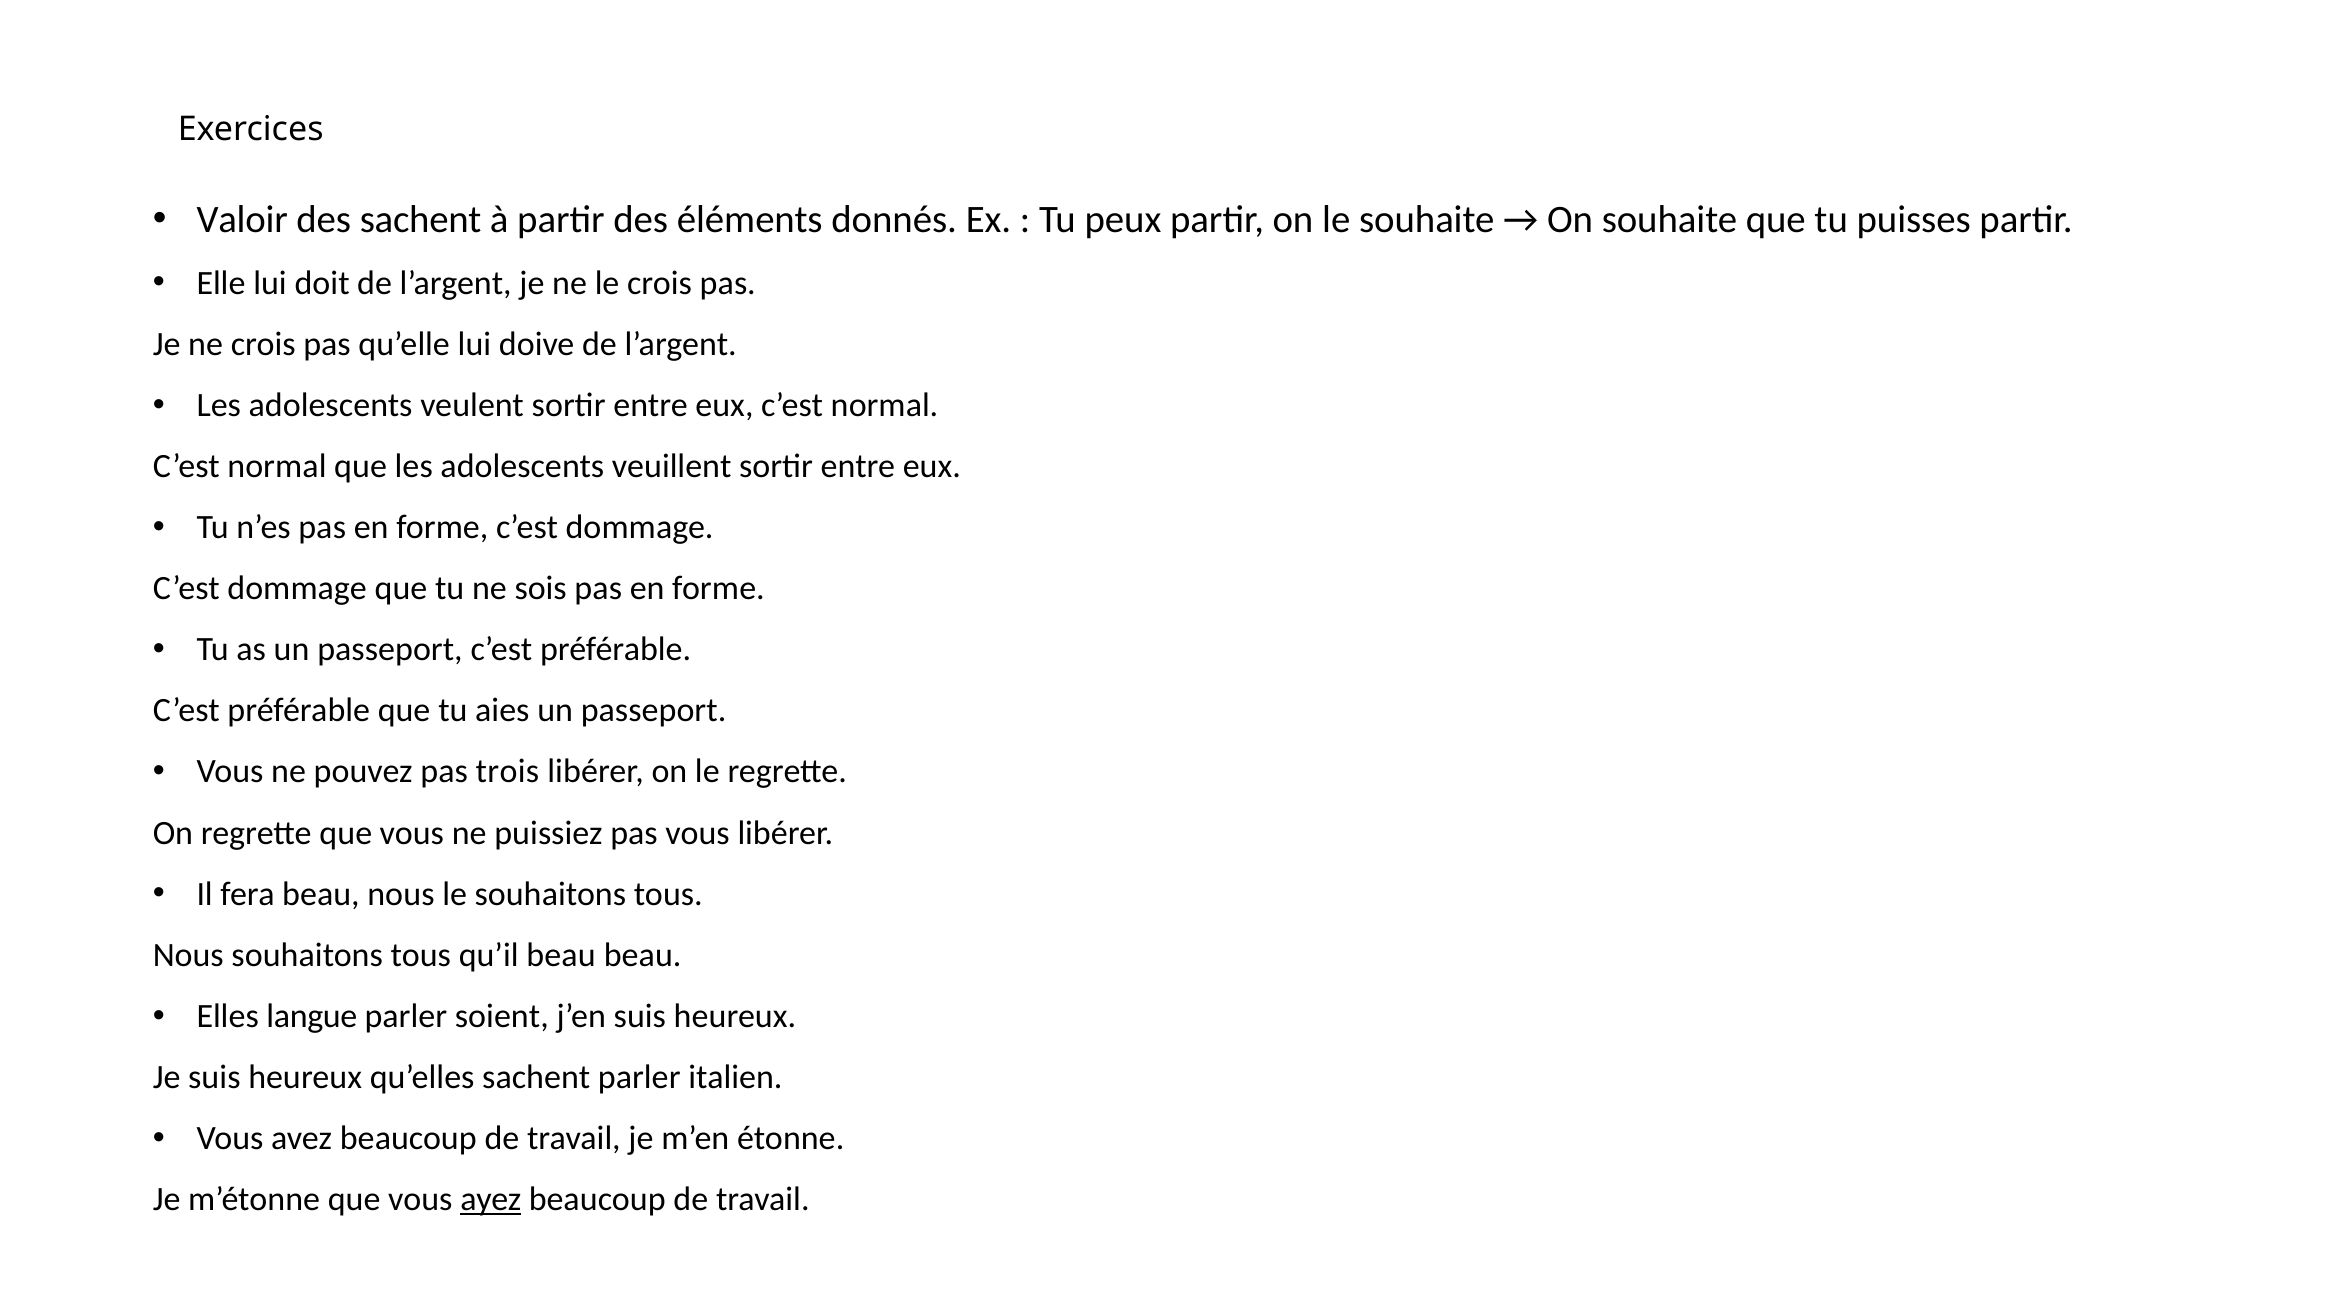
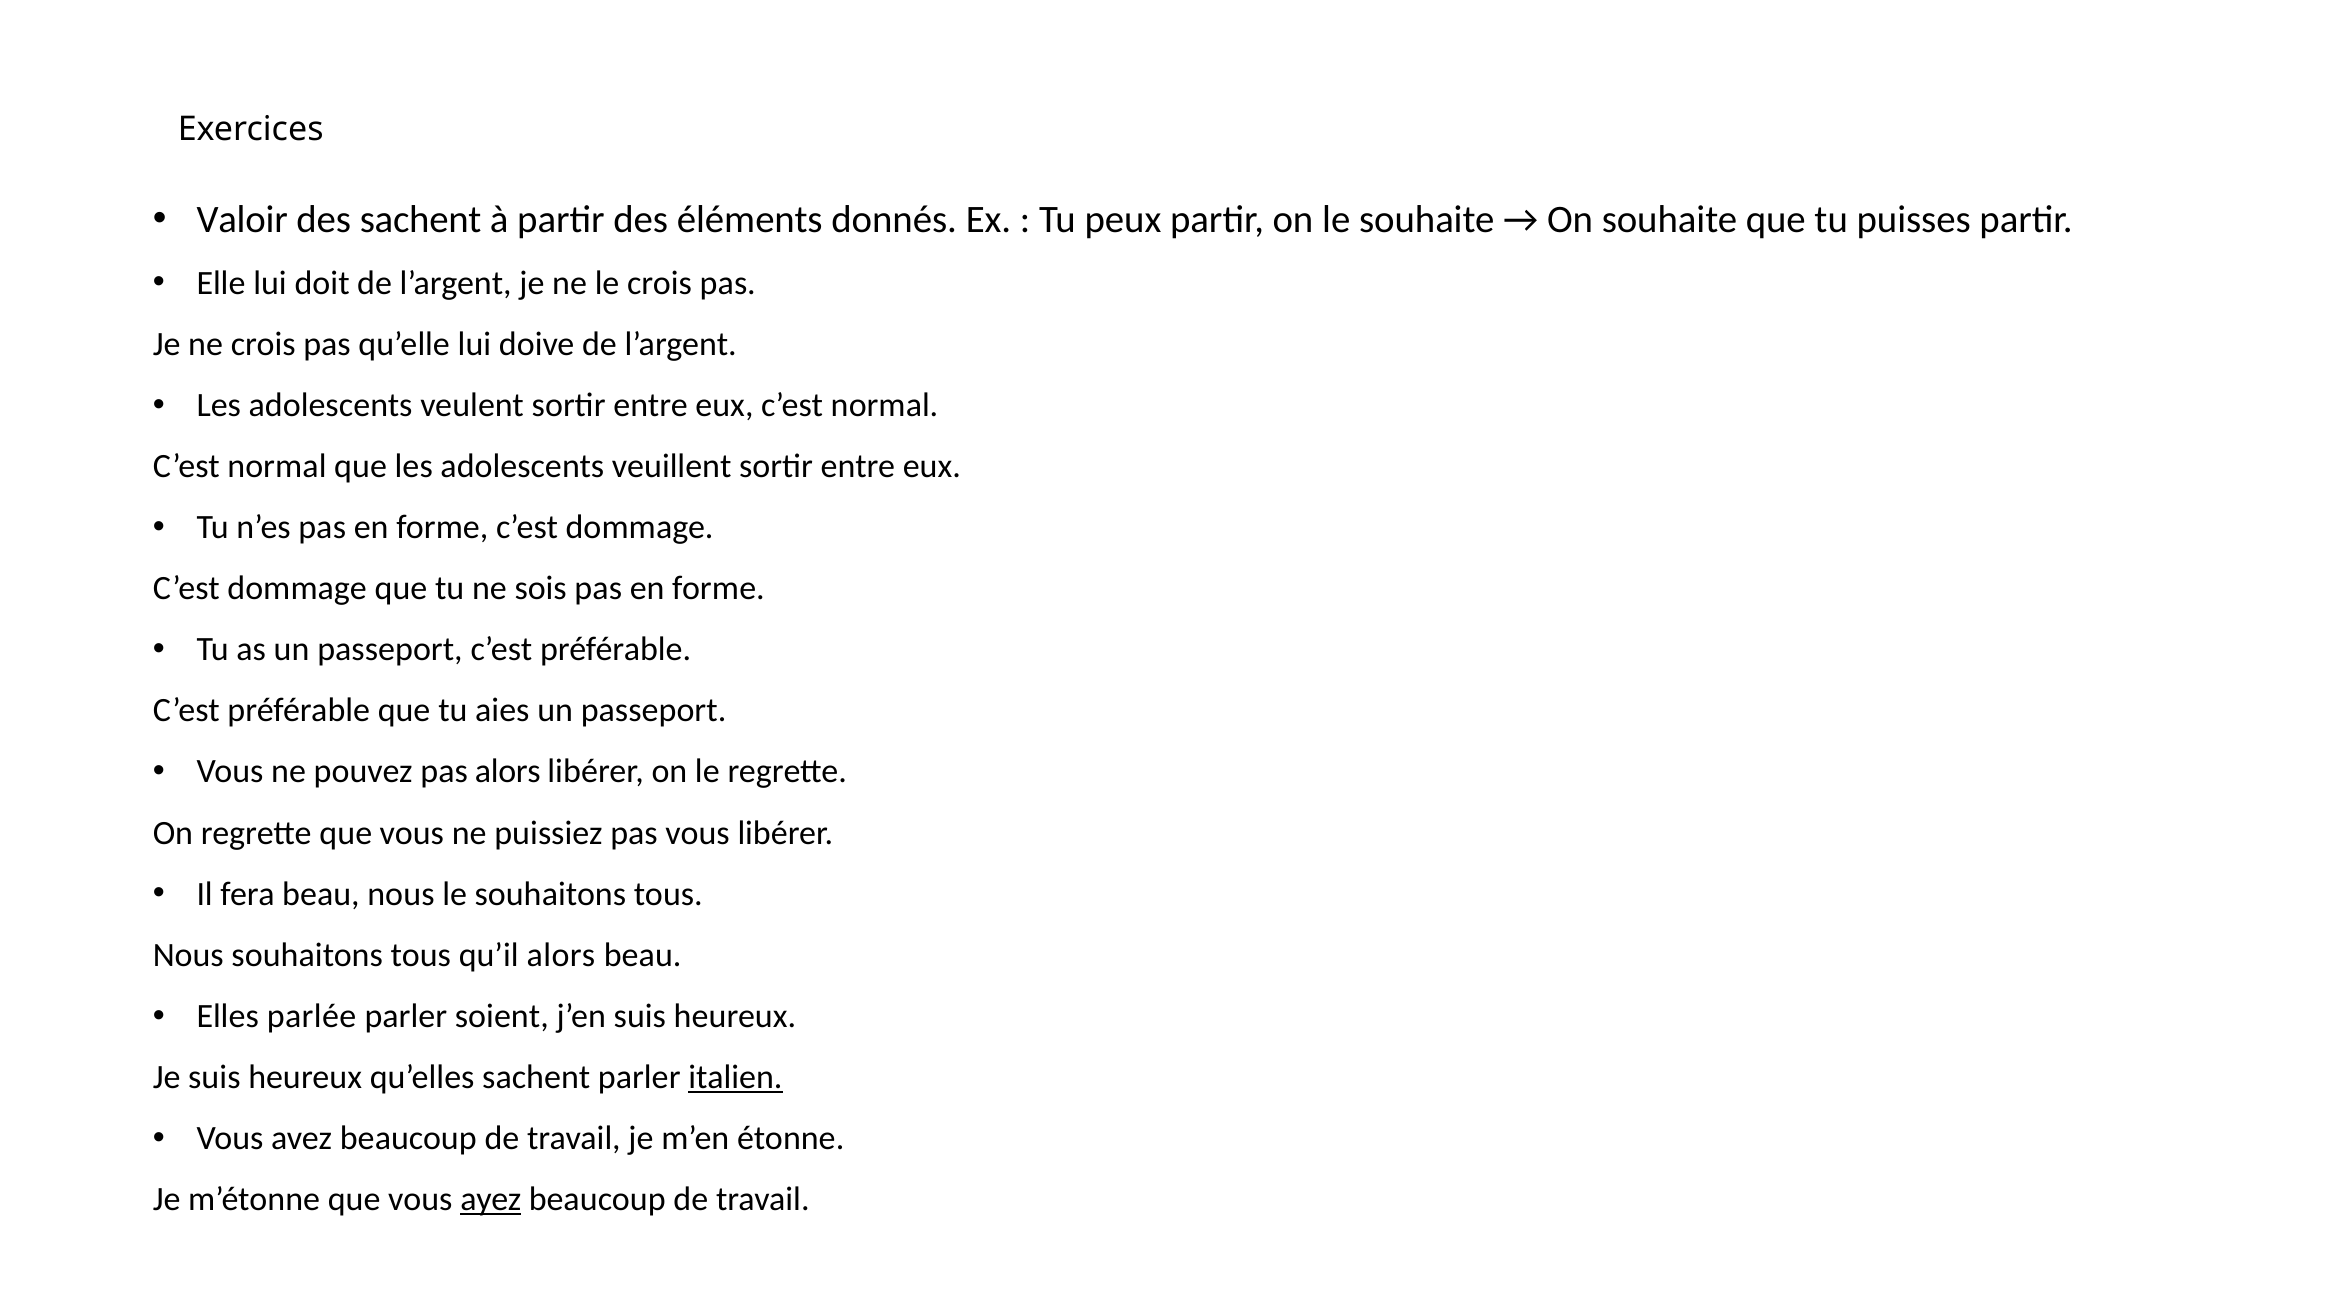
pas trois: trois -> alors (508, 772)
qu’il beau: beau -> alors (561, 955)
langue: langue -> parlée (312, 1016)
italien underline: none -> present (735, 1077)
